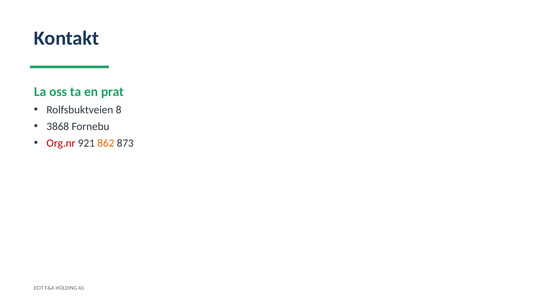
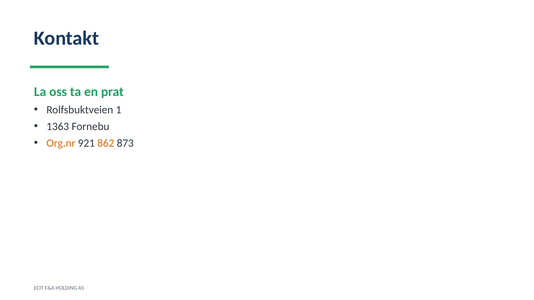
8: 8 -> 1 (119, 110)
3868: 3868 -> 1363 (58, 127)
Org.nr colour: red -> orange (61, 143)
